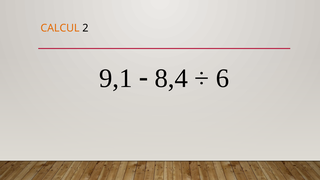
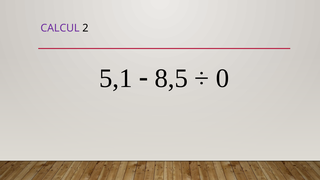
CALCUL colour: orange -> purple (60, 28)
9,1: 9,1 -> 5,1 (116, 78)
8,4: 8,4 -> 8,5 (171, 78)
6: 6 -> 0 (222, 78)
